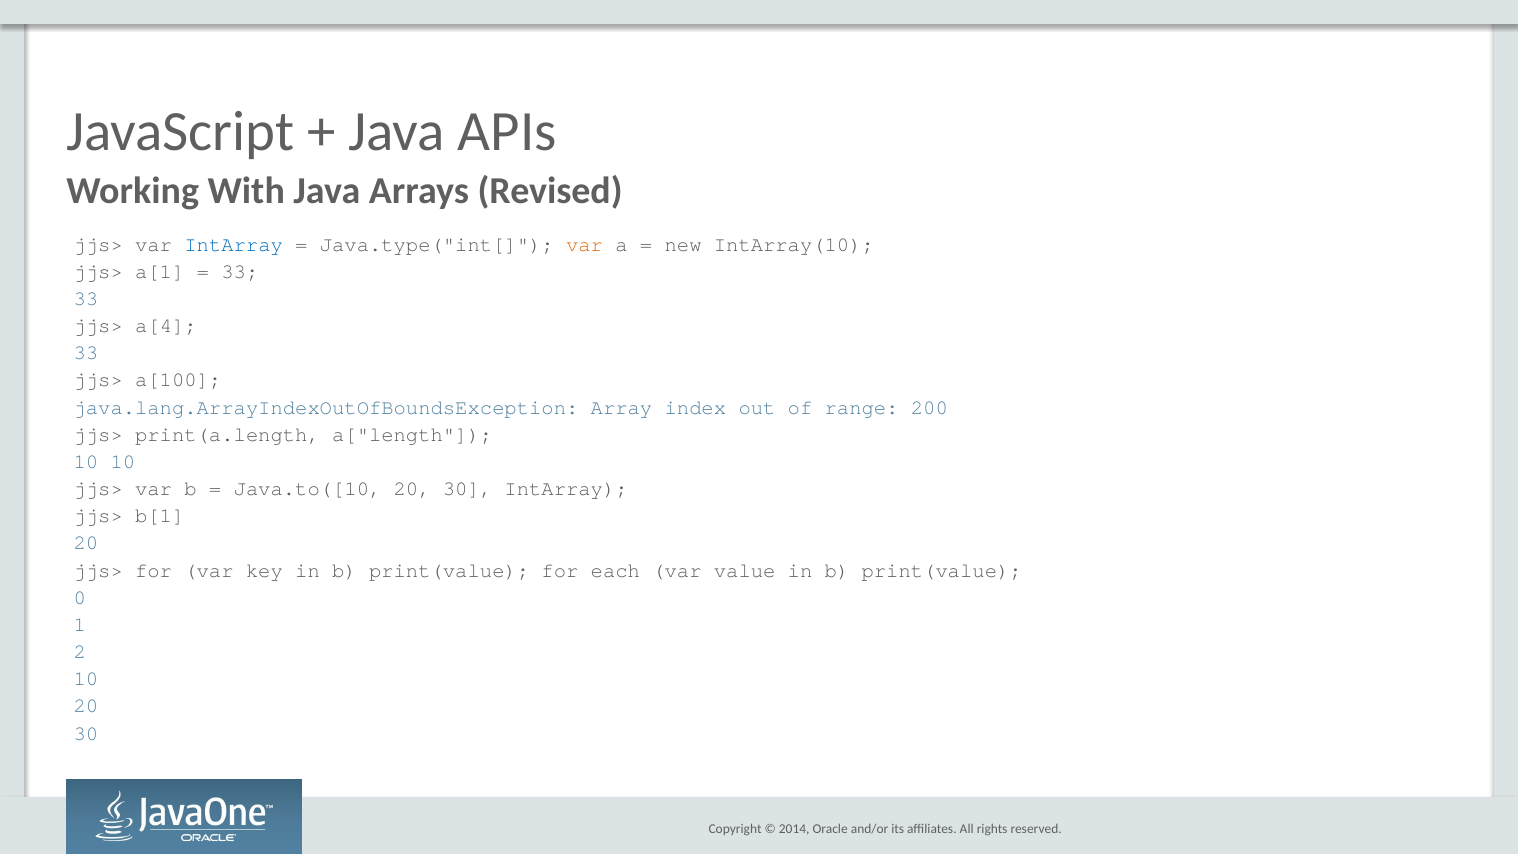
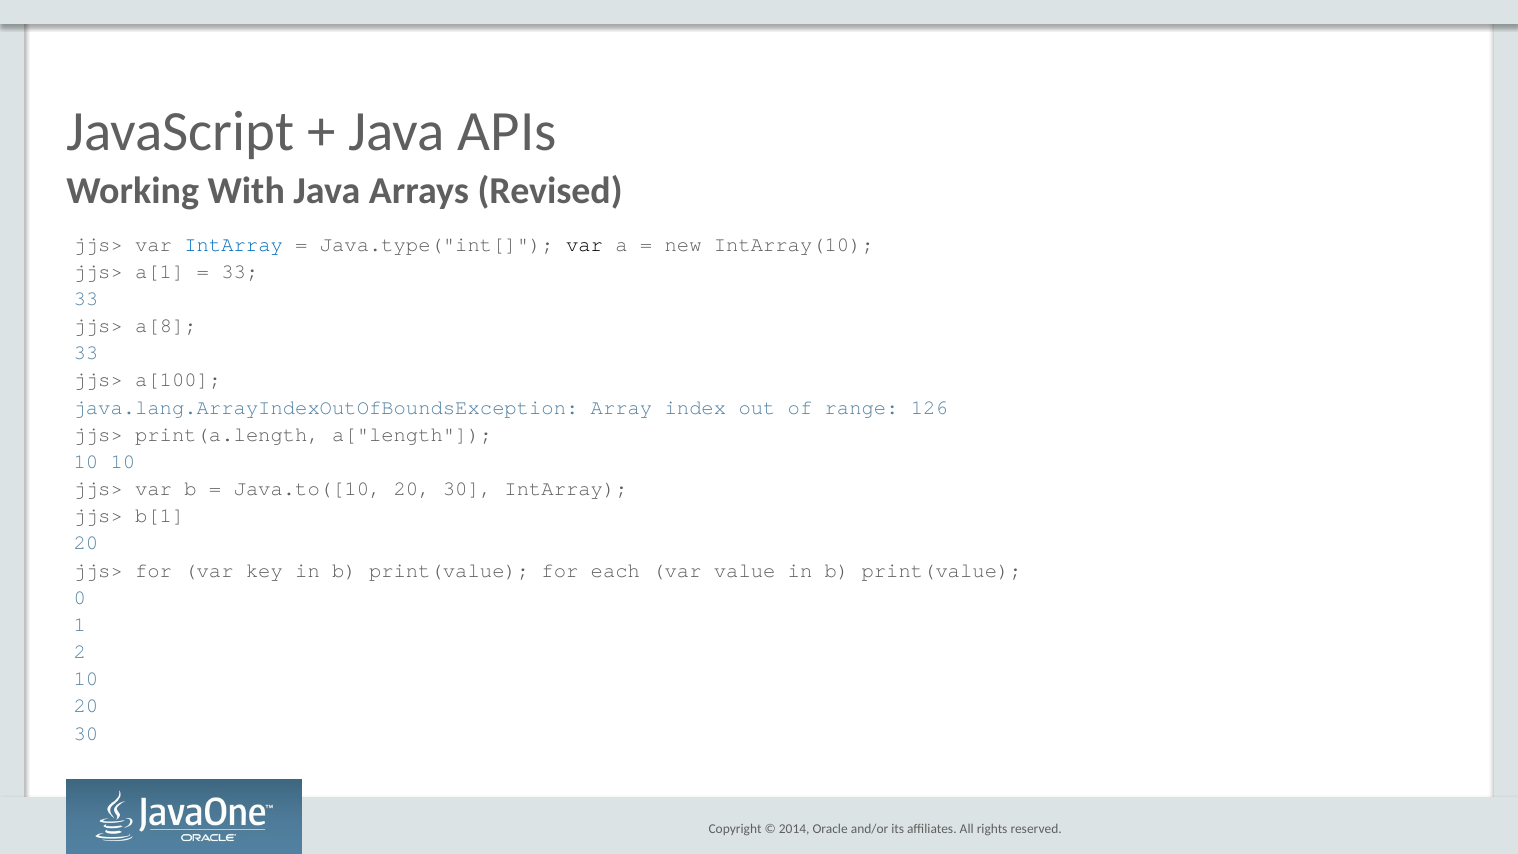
var colour: orange -> black (585, 244)
a[4: a[4 -> a[8 (166, 326)
200: 200 -> 126 (929, 407)
